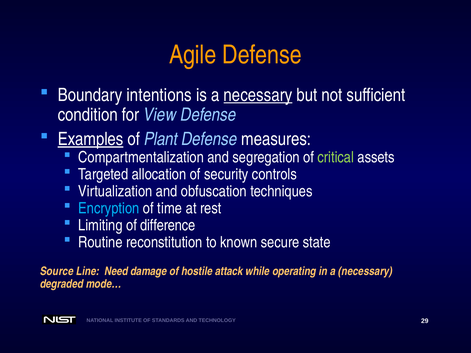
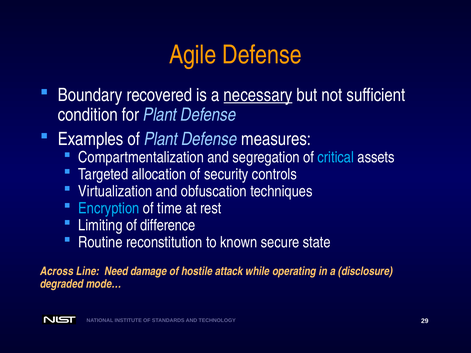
intentions: intentions -> recovered (159, 95)
for View: View -> Plant (160, 115)
Examples underline: present -> none (91, 139)
critical colour: light green -> light blue (336, 158)
Source: Source -> Across (57, 271)
in a necessary: necessary -> disclosure (365, 271)
